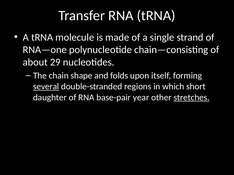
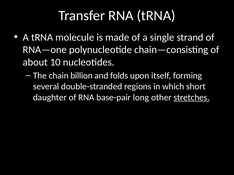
29: 29 -> 10 (55, 62)
shape: shape -> billion (82, 76)
several underline: present -> none (46, 87)
year: year -> long (141, 98)
